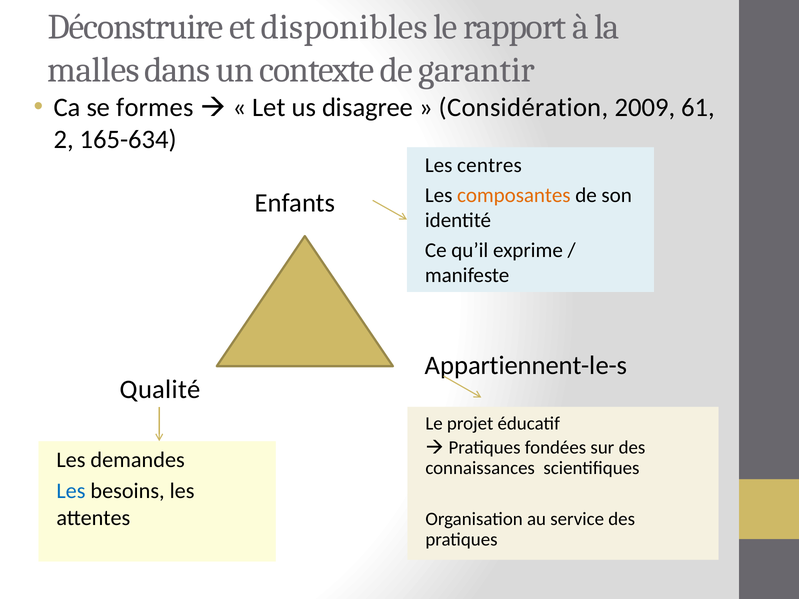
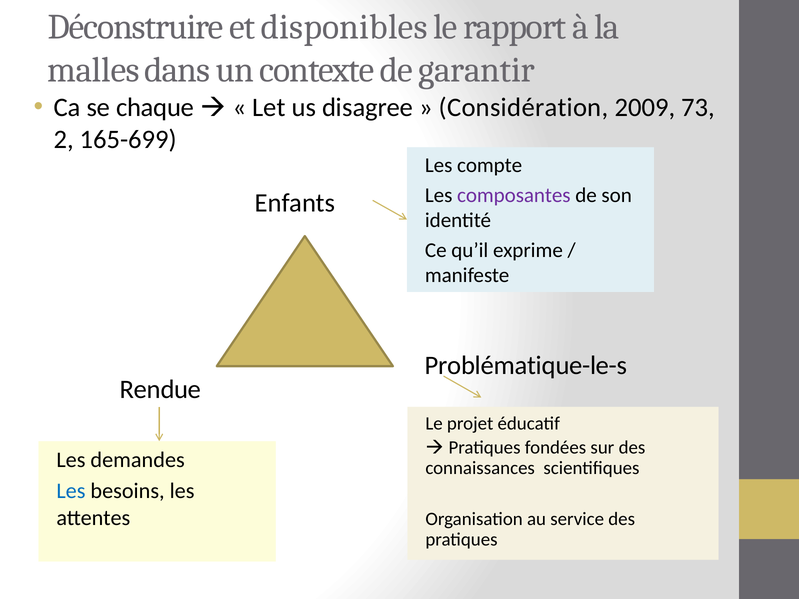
formes: formes -> chaque (155, 108)
61: 61 -> 73 (698, 108)
165-634: 165-634 -> 165-699 (128, 139)
centres: centres -> compte (490, 165)
composantes colour: orange -> purple (514, 195)
Appartiennent-le-s: Appartiennent-le-s -> Problématique-le-s (526, 365)
Qualité: Qualité -> Rendue (160, 389)
